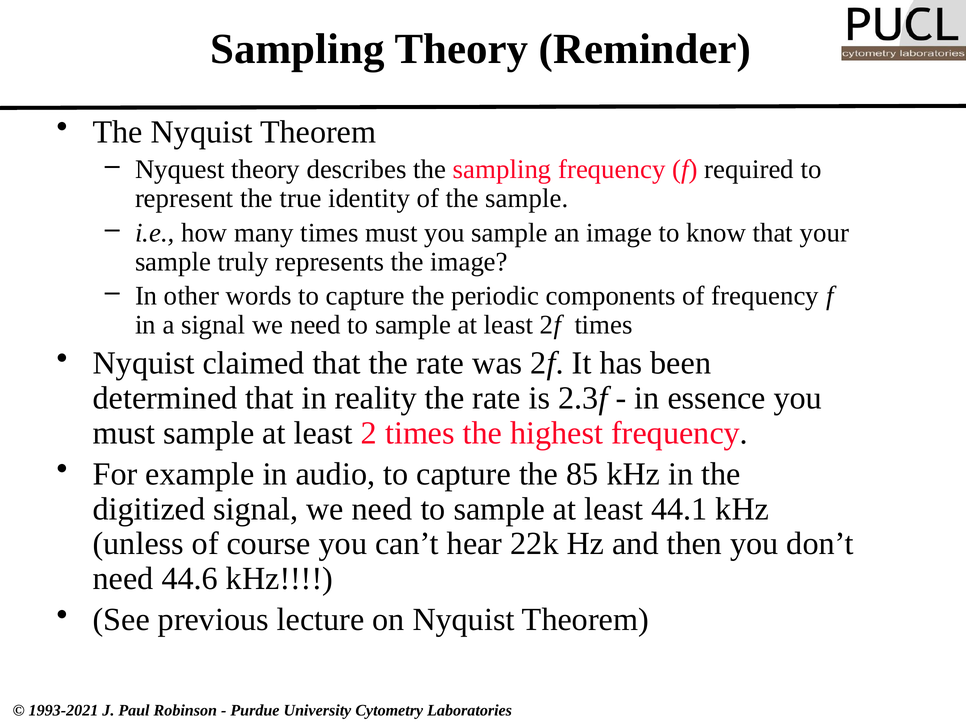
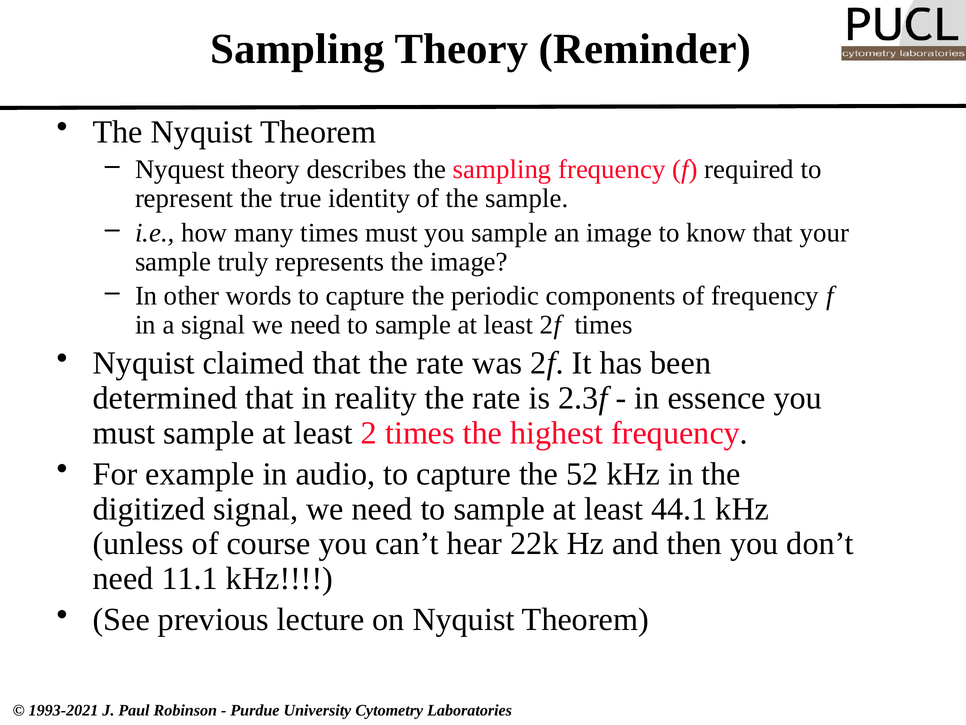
85: 85 -> 52 (582, 474)
44.6: 44.6 -> 11.1 (190, 578)
